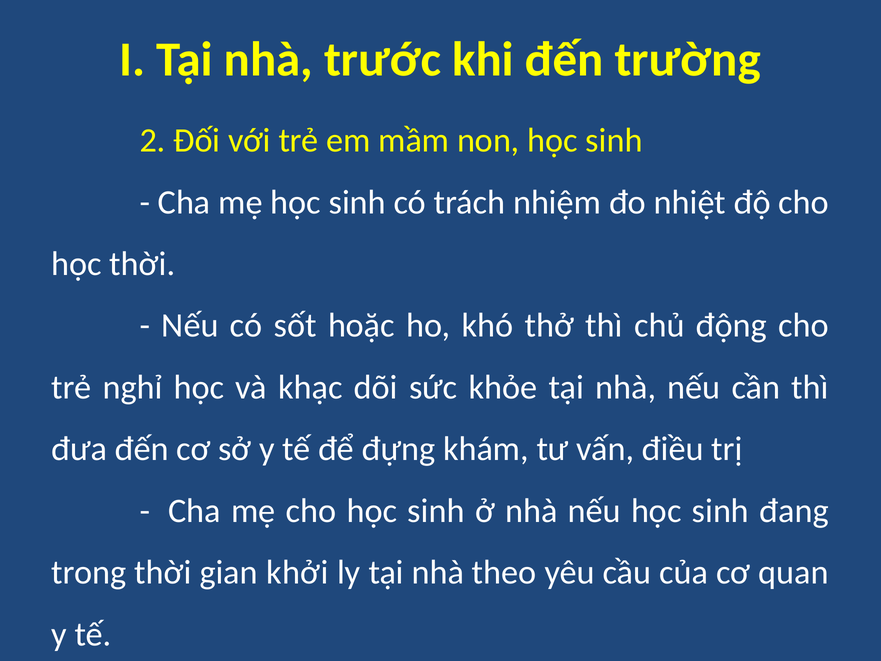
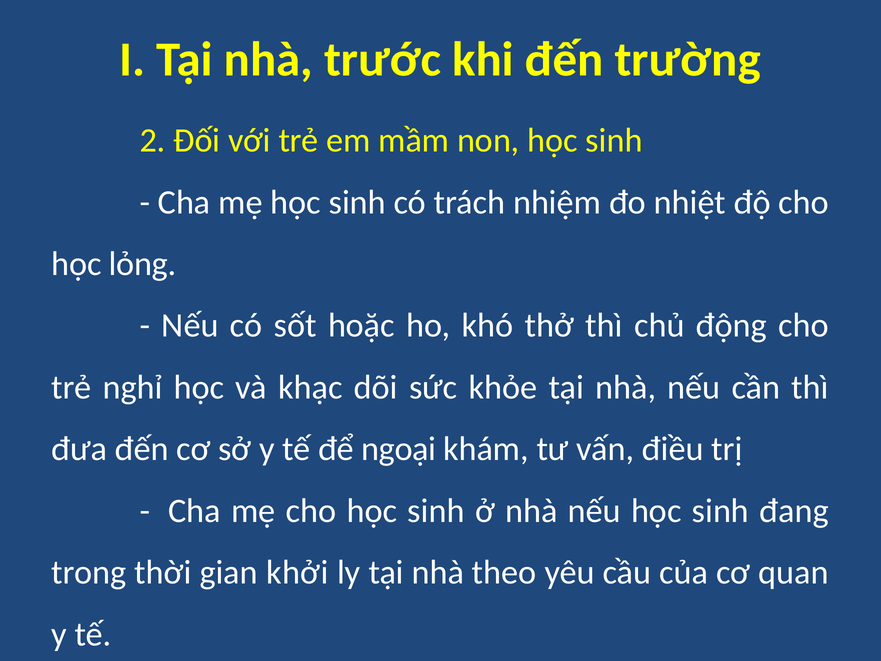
học thời: thời -> lỏng (143, 264)
đựng: đựng -> ngoại (399, 449)
